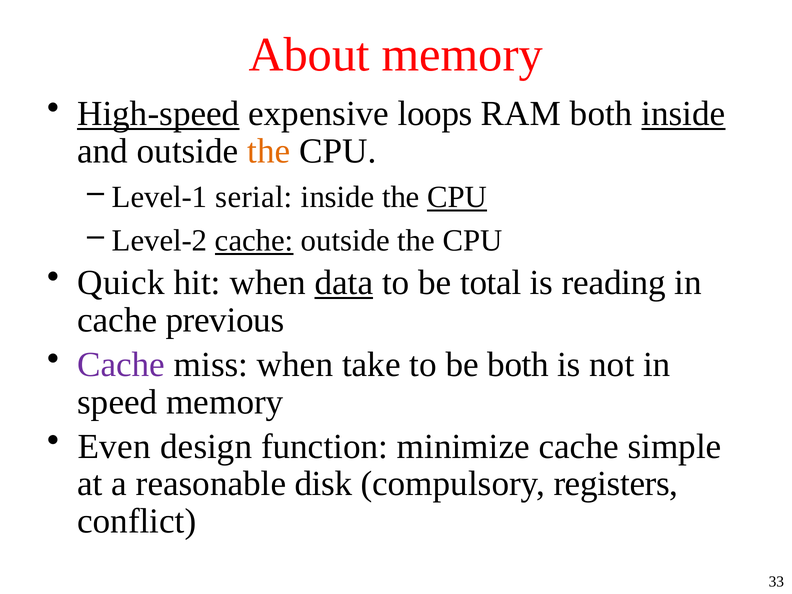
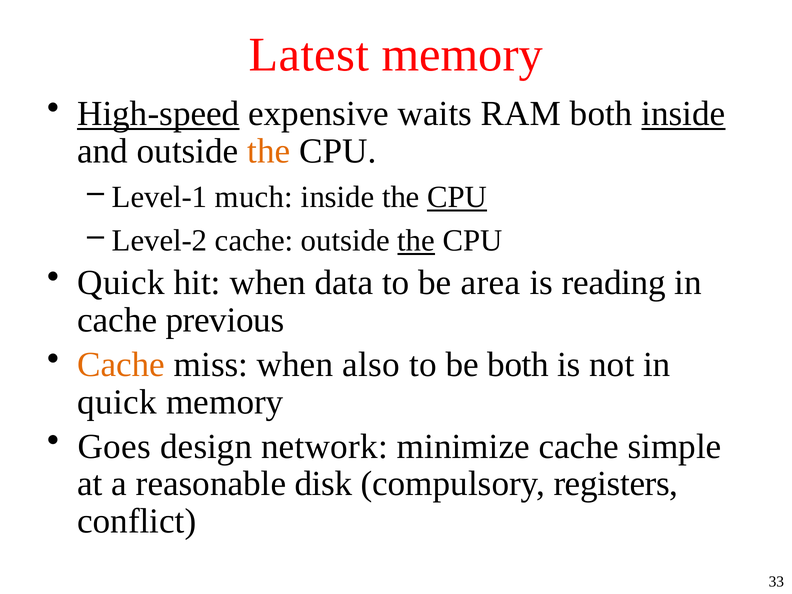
About: About -> Latest (309, 55)
loops: loops -> waits (435, 114)
serial: serial -> much (254, 197)
cache underline: present -> none (254, 241)
the underline: none -> present (416, 241)
data underline: present -> none (344, 283)
total: total -> area (490, 283)
Cache colour: purple -> orange (121, 365)
take: take -> also (371, 365)
speed: speed -> quick (117, 402)
Even: Even -> Goes (114, 446)
function: function -> network (324, 446)
